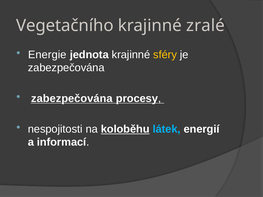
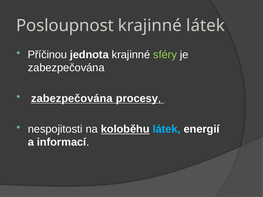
Vegetačního: Vegetačního -> Posloupnost (65, 25)
krajinné zralé: zralé -> látek (206, 25)
Energie: Energie -> Příčinou (47, 55)
sféry colour: yellow -> light green (165, 55)
